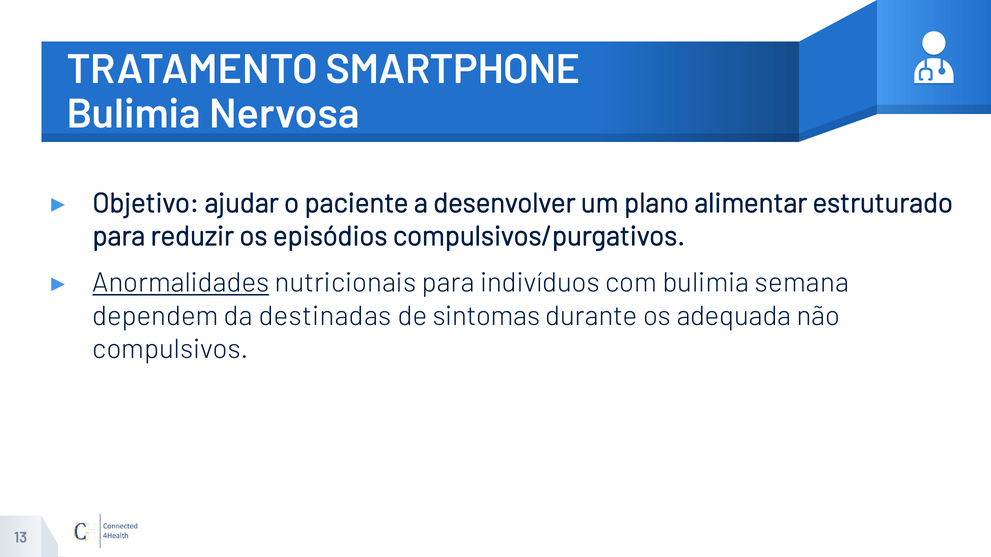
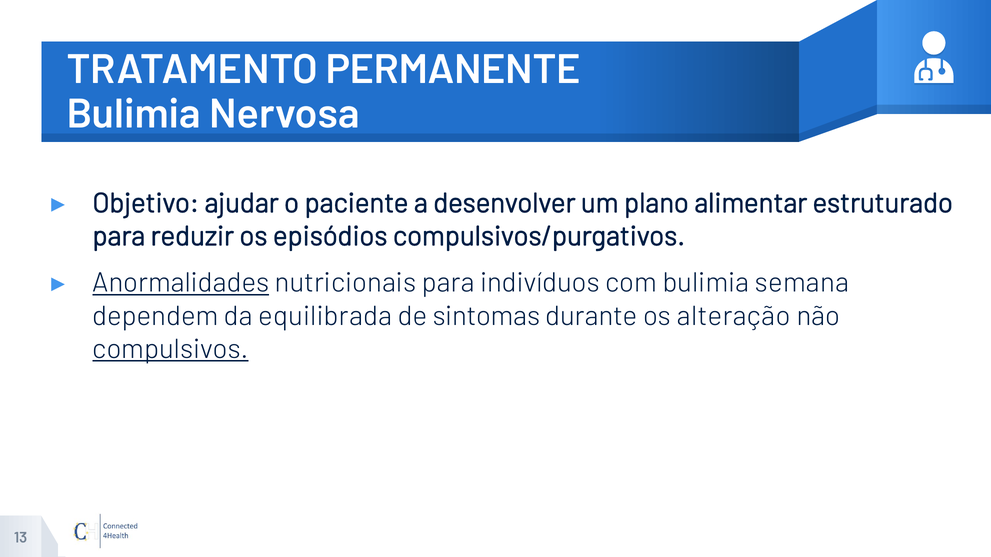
SMARTPHONE: SMARTPHONE -> PERMANENTE (453, 70)
destinadas: destinadas -> equilibrada (325, 316)
adequada: adequada -> alteração (734, 316)
compulsivos underline: none -> present (171, 349)
